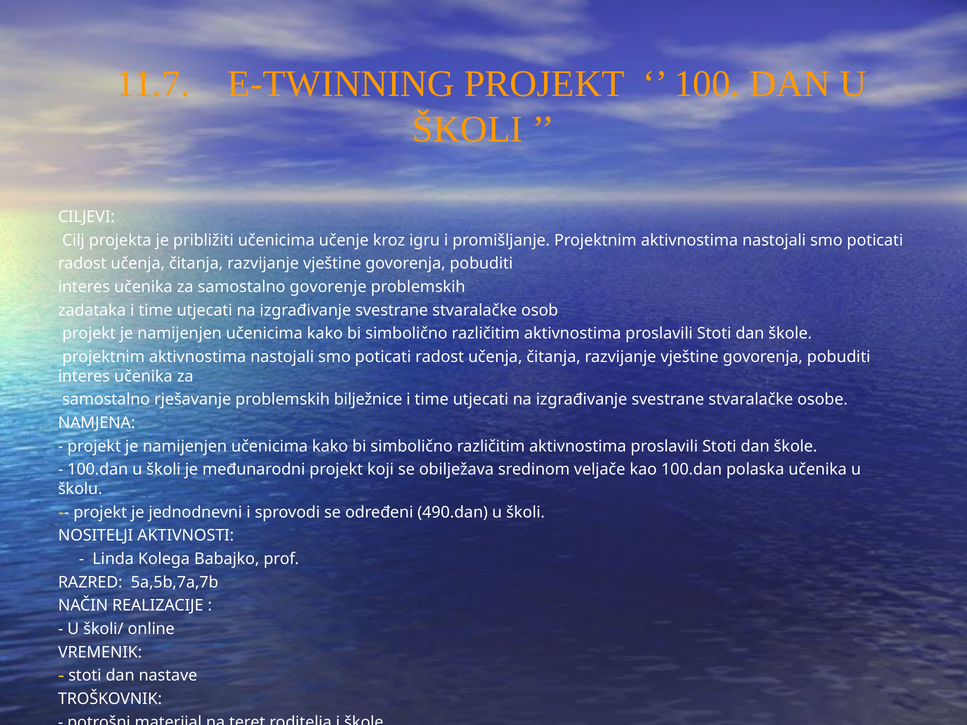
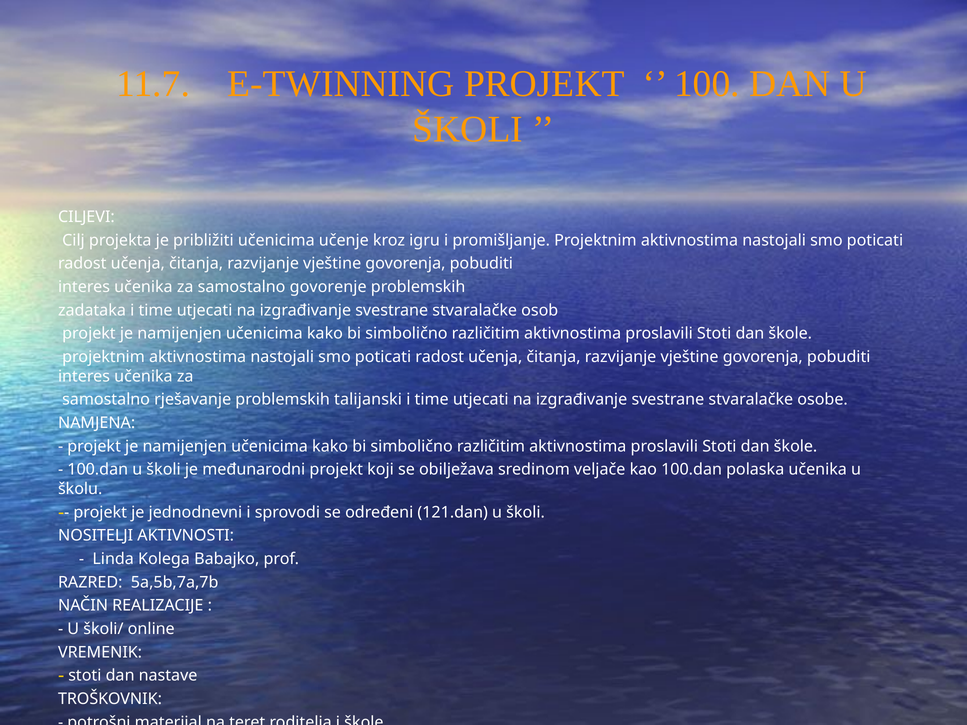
bilježnice: bilježnice -> talijanski (368, 400)
490.dan: 490.dan -> 121.dan (453, 512)
